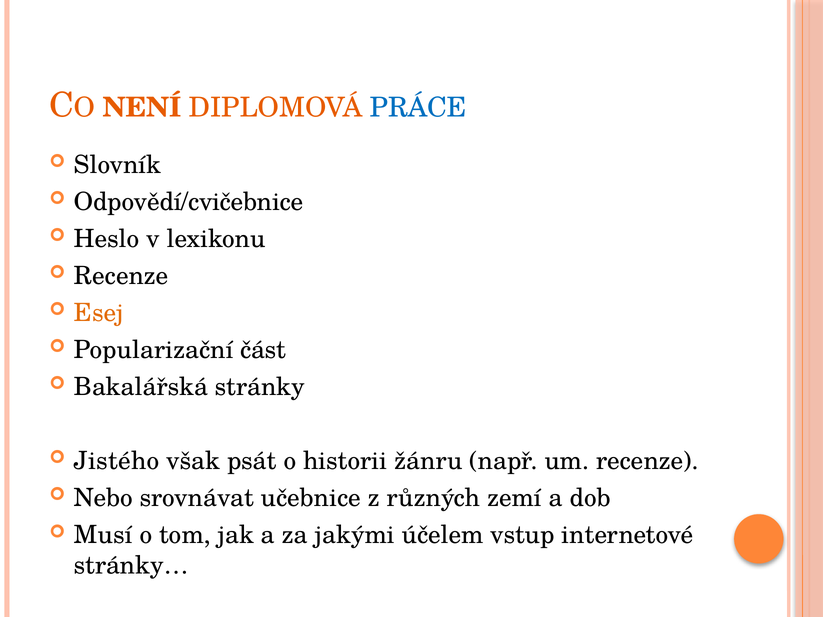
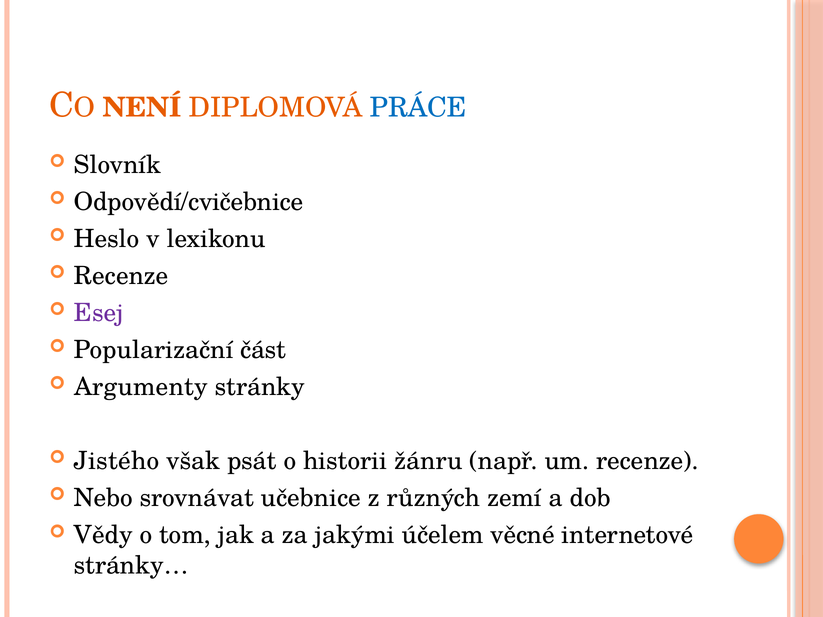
Esej colour: orange -> purple (99, 313)
Bakalářská: Bakalářská -> Argumenty (141, 387)
Musí: Musí -> Vědy (103, 535)
vstup: vstup -> věcné (523, 535)
